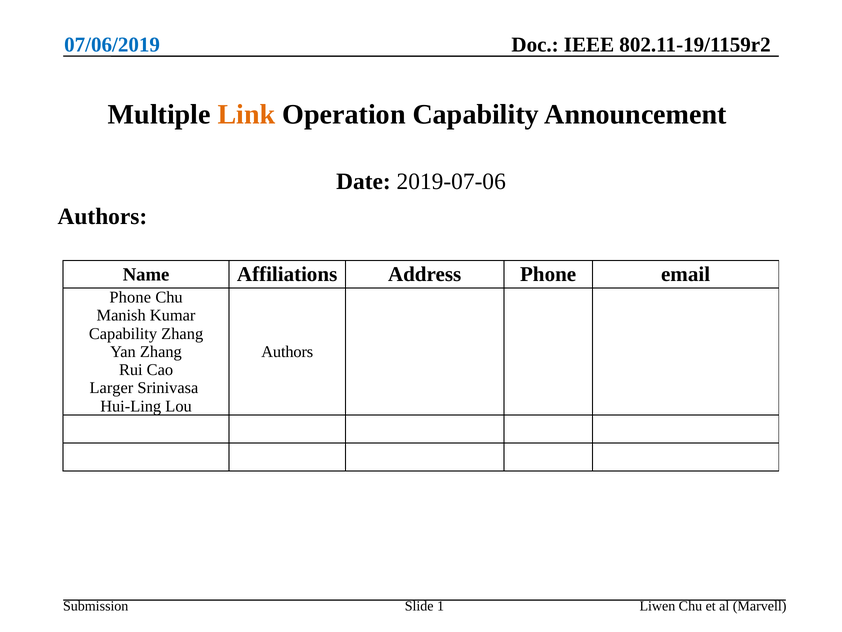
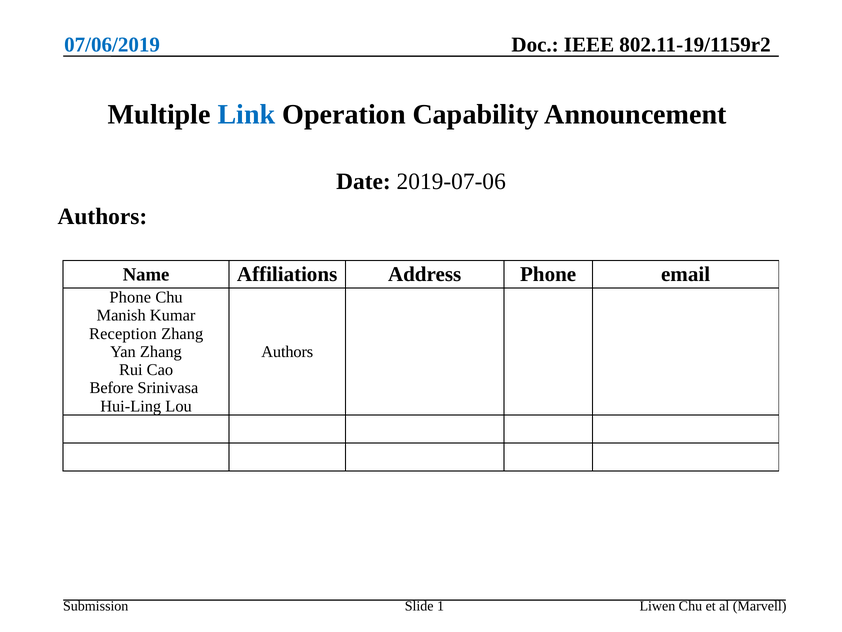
Link colour: orange -> blue (247, 114)
Capability: Capability -> Reception (123, 333)
Larger: Larger -> Before (112, 388)
